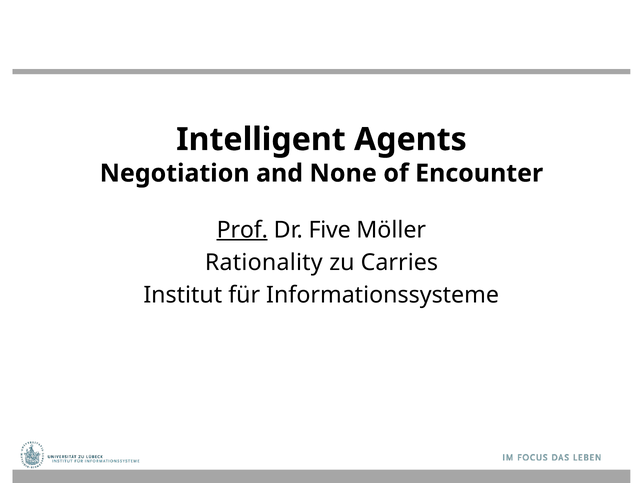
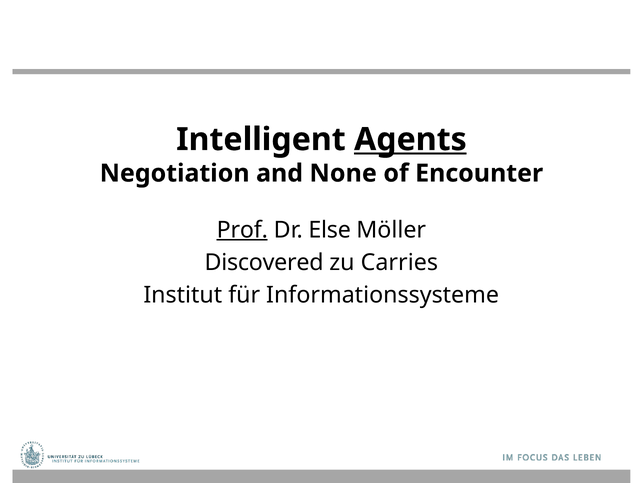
Agents underline: none -> present (410, 139)
Five: Five -> Else (330, 230)
Rationality: Rationality -> Discovered (264, 262)
